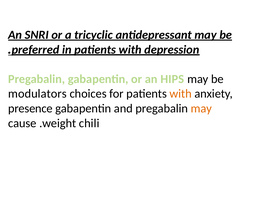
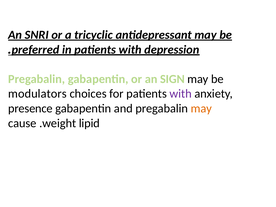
HIPS: HIPS -> SIGN (172, 79)
with colour: orange -> purple (181, 94)
chili: chili -> lipid (89, 123)
